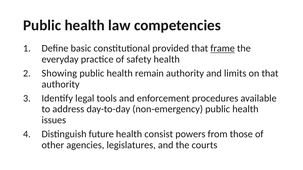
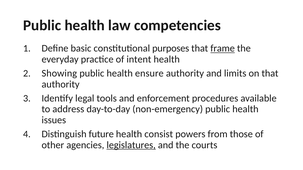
provided: provided -> purposes (171, 49)
safety: safety -> intent (139, 59)
remain: remain -> ensure (149, 74)
legislatures underline: none -> present (131, 145)
